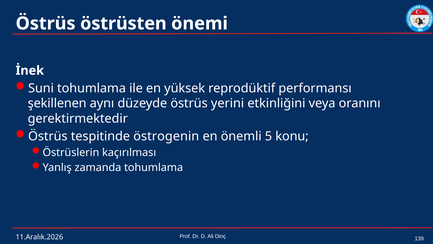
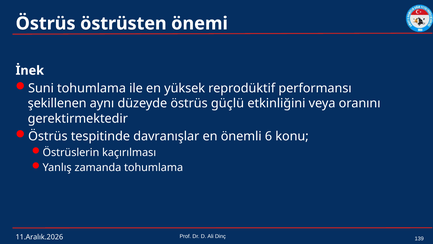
yerini: yerini -> güçlü (228, 103)
östrogenin: östrogenin -> davranışlar (166, 136)
5: 5 -> 6 (268, 136)
